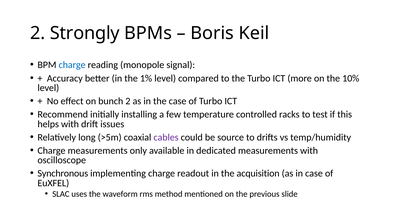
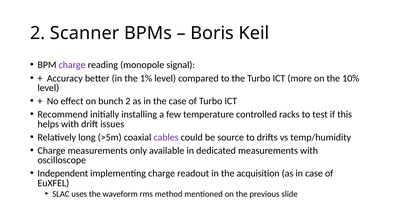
Strongly: Strongly -> Scanner (85, 33)
charge colour: blue -> purple (72, 65)
Synchronous: Synchronous -> Independent (63, 174)
